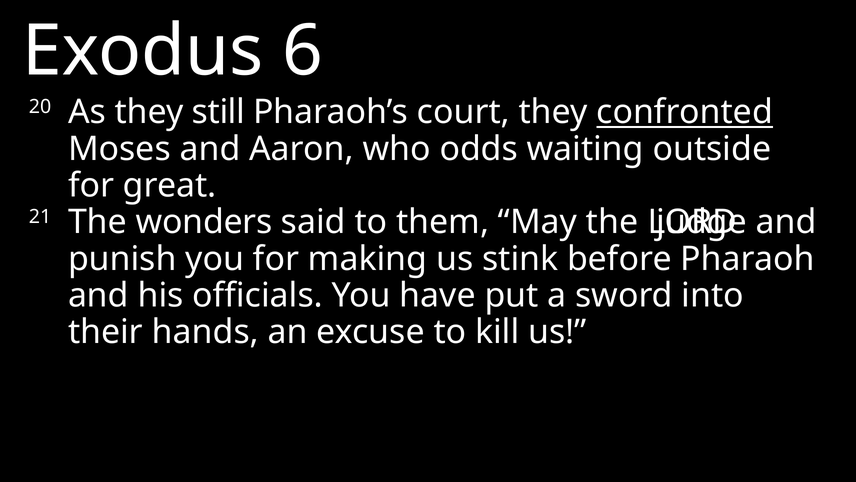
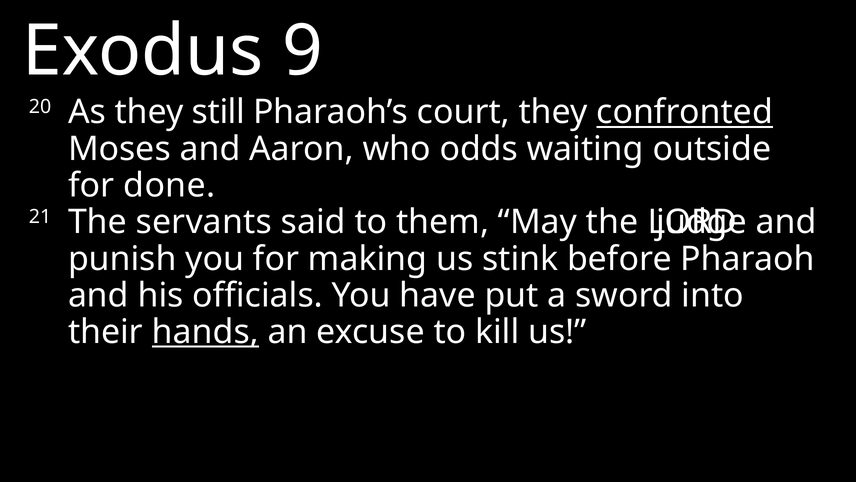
6: 6 -> 9 (302, 51)
great: great -> done (169, 185)
wonders: wonders -> servants (204, 222)
hands underline: none -> present (205, 332)
